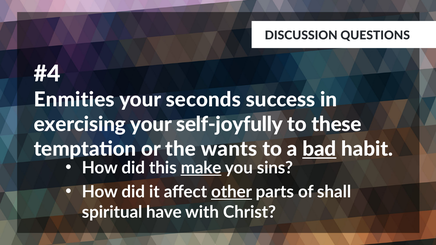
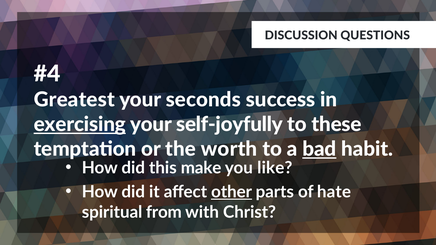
Enmities: Enmities -> Greatest (74, 100)
exercising underline: none -> present (80, 125)
wants: wants -> worth (229, 149)
make underline: present -> none (201, 168)
sins: sins -> like (275, 168)
shall: shall -> hate (334, 192)
have: have -> from (164, 212)
